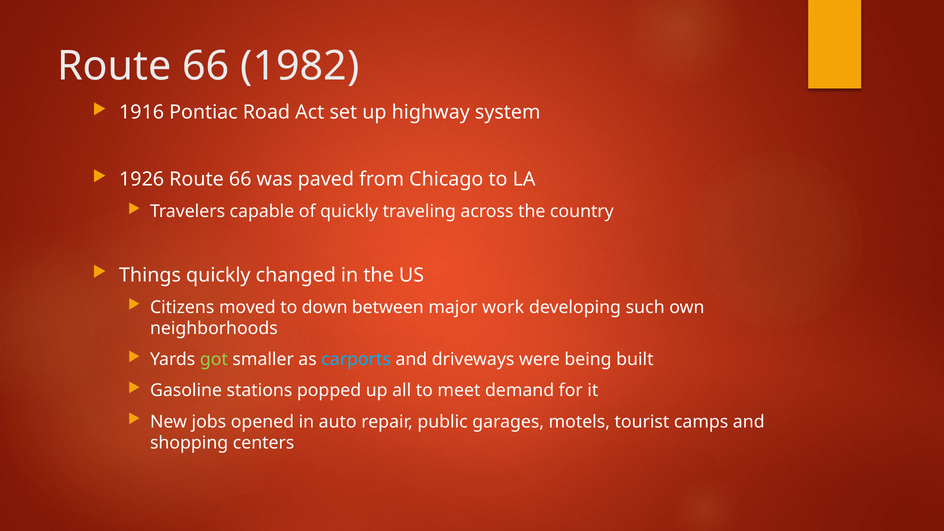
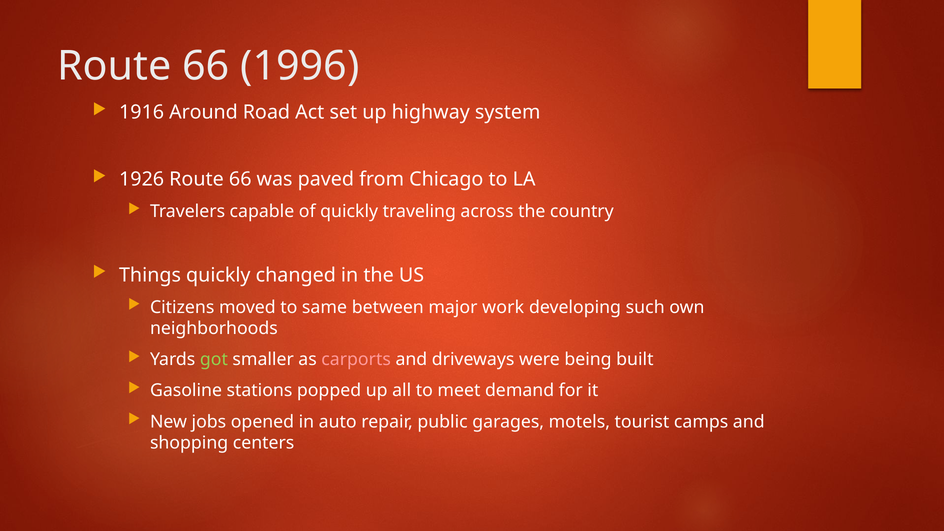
1982: 1982 -> 1996 (300, 66)
Pontiac: Pontiac -> Around (203, 112)
down: down -> same (324, 307)
carports colour: light blue -> pink (356, 360)
